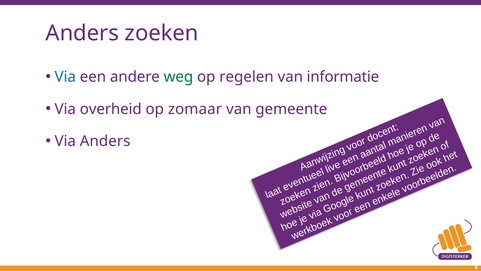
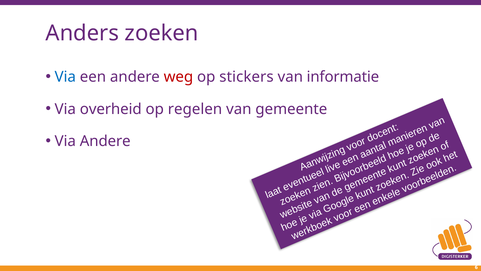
weg colour: green -> red (178, 77)
regelen: regelen -> stickers (246, 77)
zomaar: zomaar -> regelen (195, 109)
Via Anders: Anders -> Andere (105, 141)
